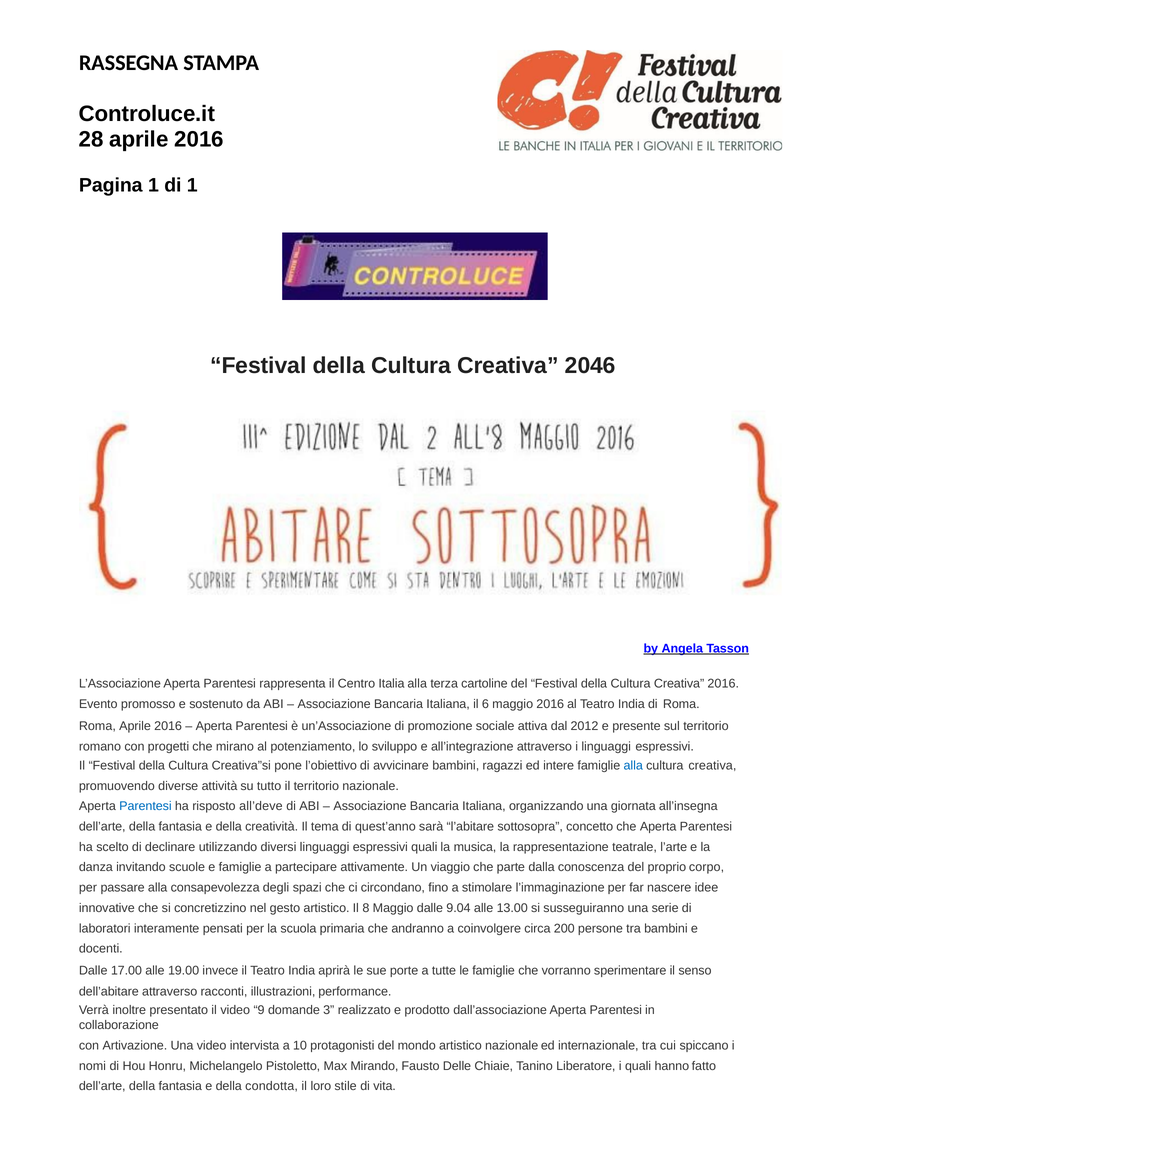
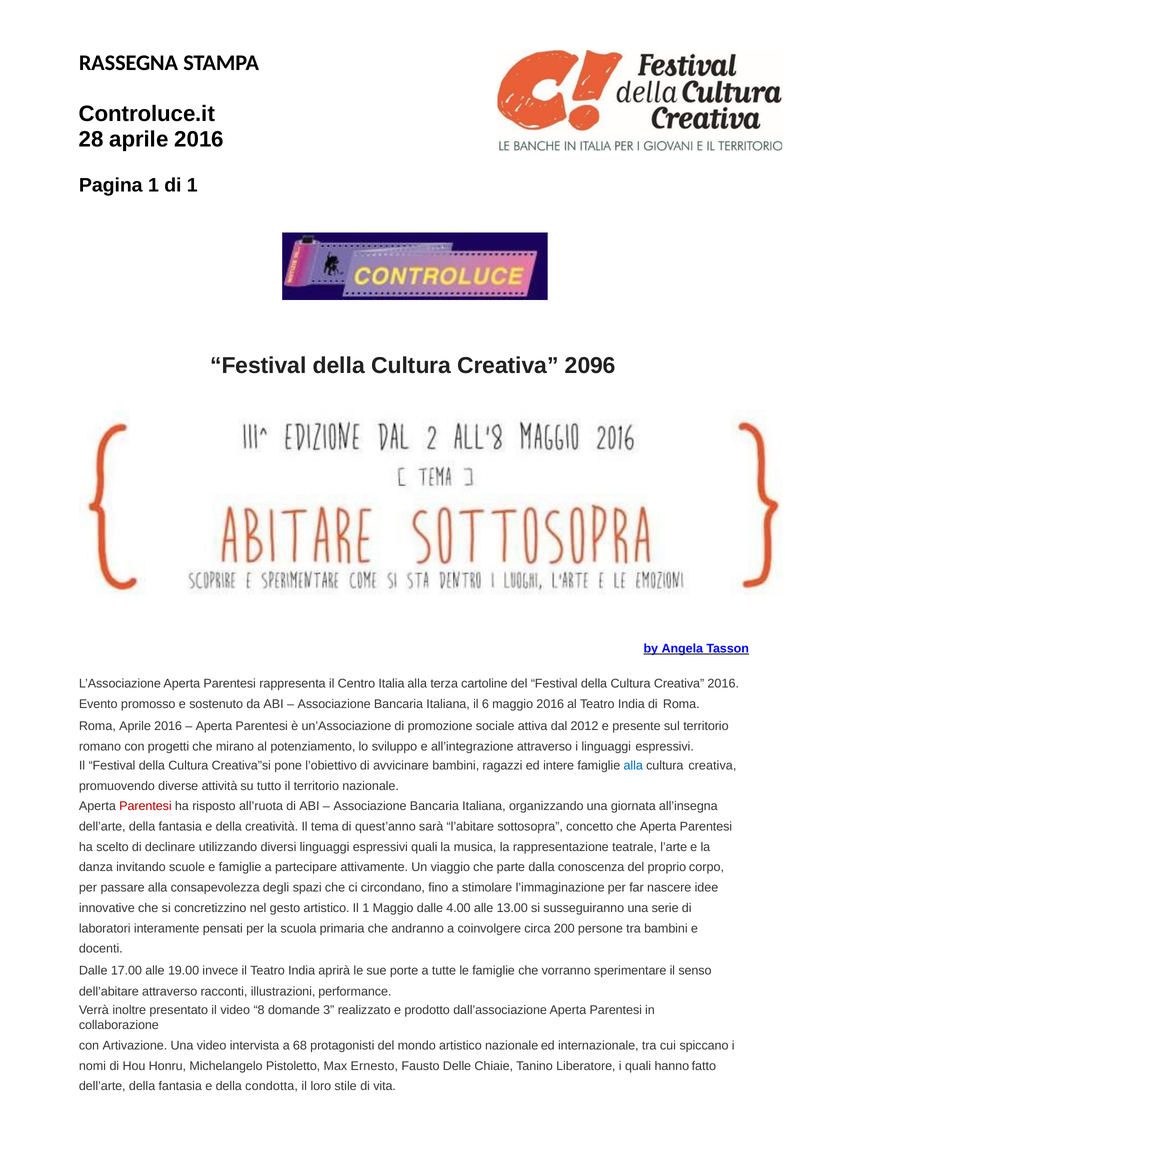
2046: 2046 -> 2096 (590, 366)
Parentesi colour: blue -> red (145, 806)
all’deve: all’deve -> all’ruota (261, 806)
Il 8: 8 -> 1 (366, 908)
9.04: 9.04 -> 4.00 (458, 908)
9: 9 -> 8 (259, 1010)
10: 10 -> 68 (300, 1046)
Mirando: Mirando -> Ernesto (374, 1066)
